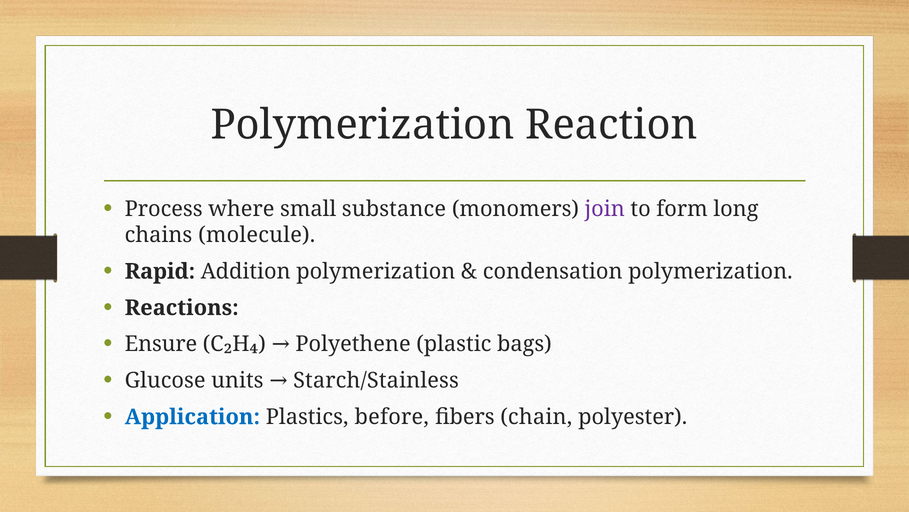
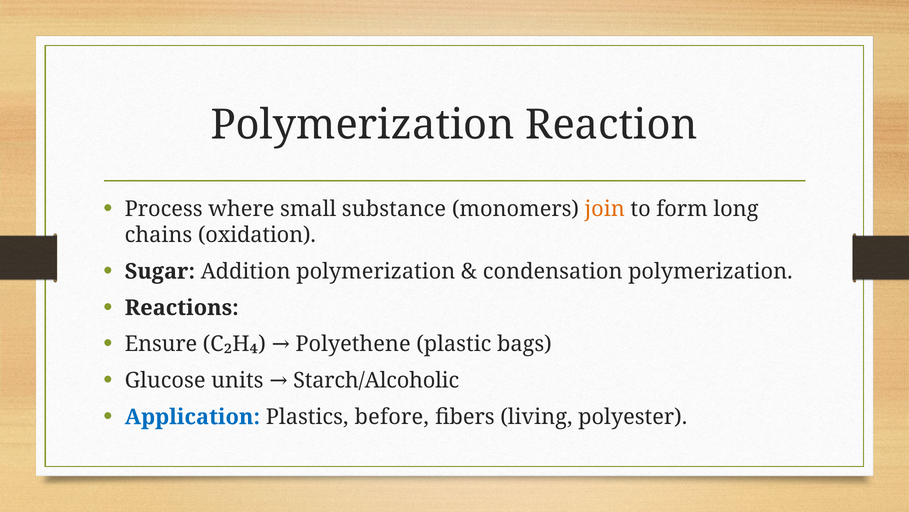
join colour: purple -> orange (605, 209)
molecule: molecule -> oxidation (257, 235)
Rapid: Rapid -> Sugar (160, 271)
Starch/Stainless: Starch/Stainless -> Starch/Alcoholic (376, 380)
chain: chain -> living (536, 416)
